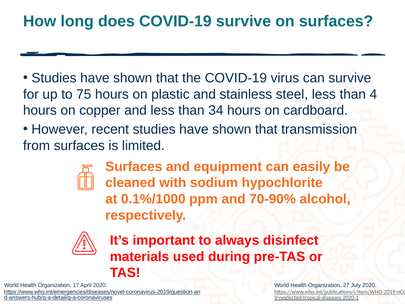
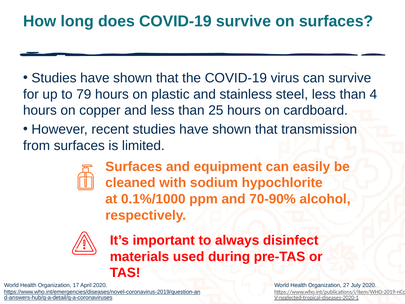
75: 75 -> 79 (84, 94)
34: 34 -> 25 (216, 110)
